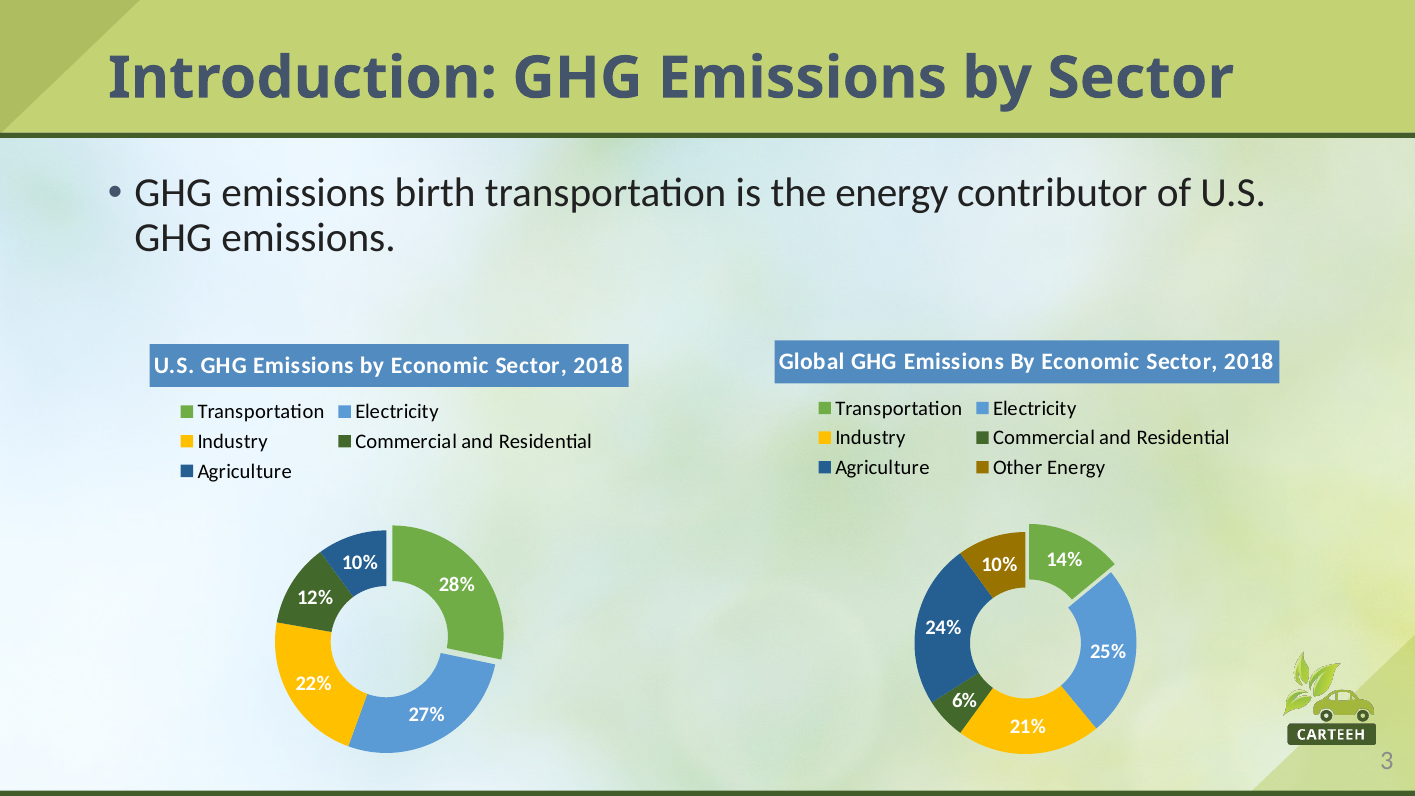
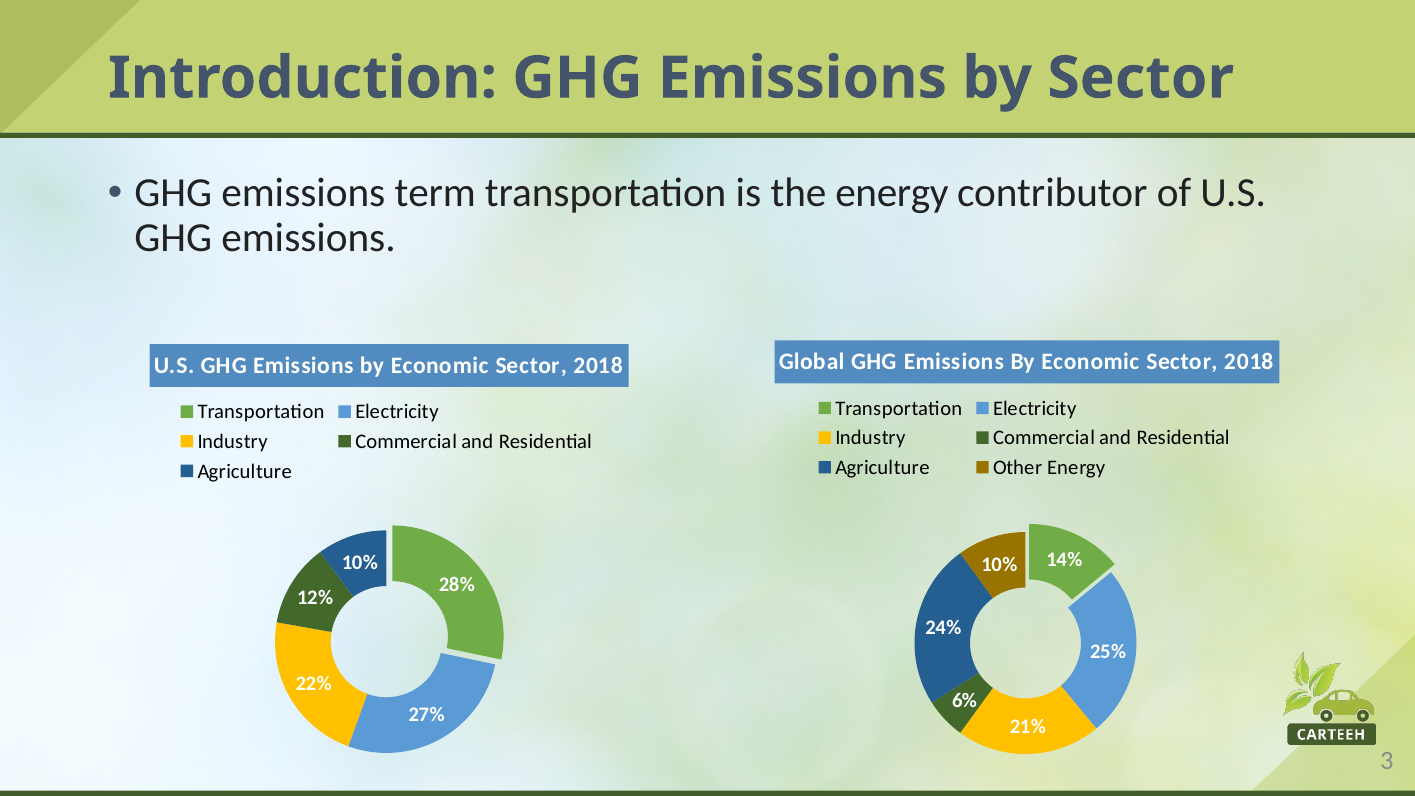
birth: birth -> term (435, 193)
